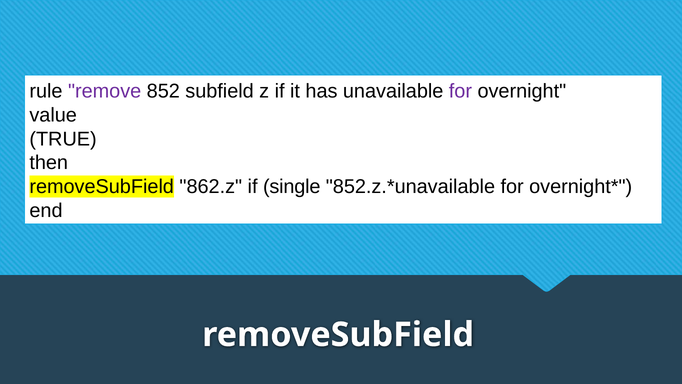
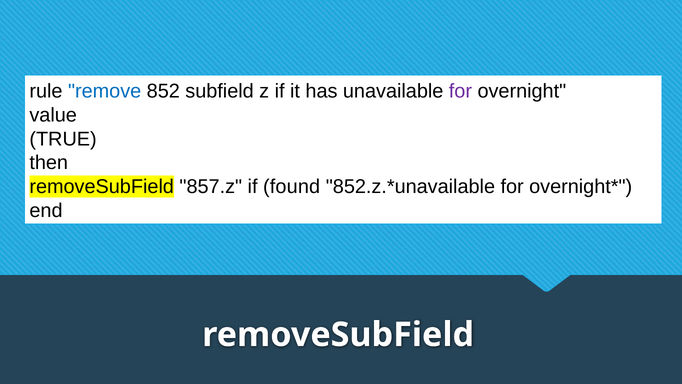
remove colour: purple -> blue (105, 91)
862.z: 862.z -> 857.z (211, 187)
single: single -> found (292, 187)
